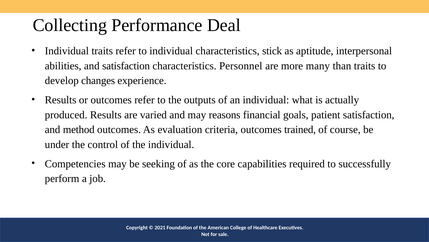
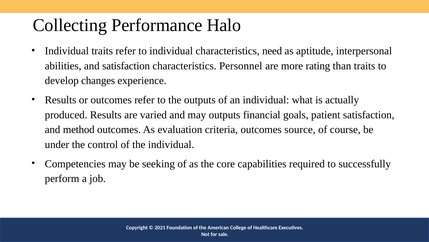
Deal: Deal -> Halo (224, 25)
stick: stick -> need (272, 51)
many: many -> rating (318, 66)
may reasons: reasons -> outputs (225, 114)
trained: trained -> source (300, 129)
